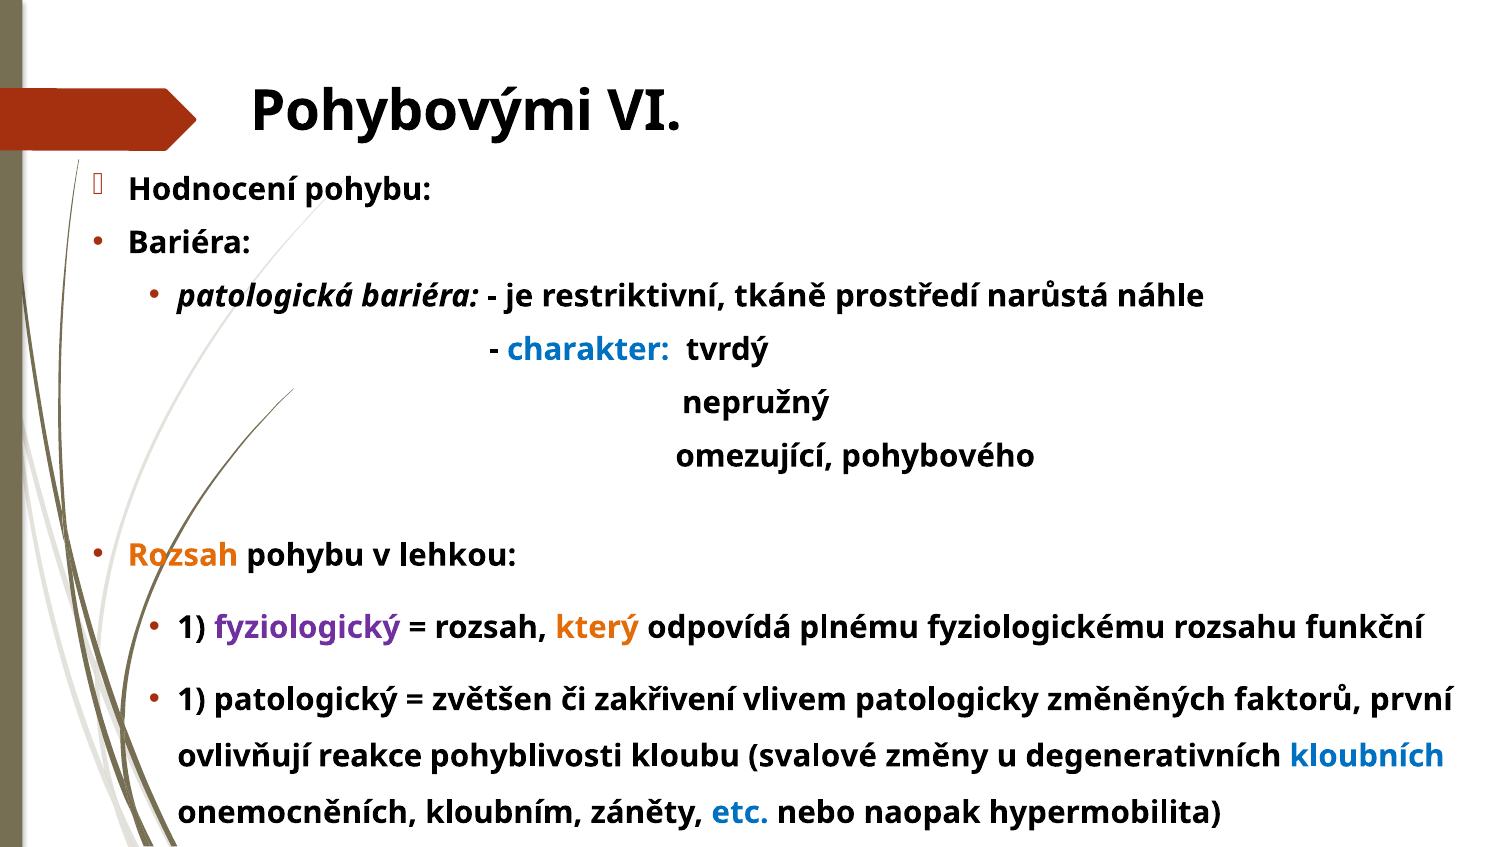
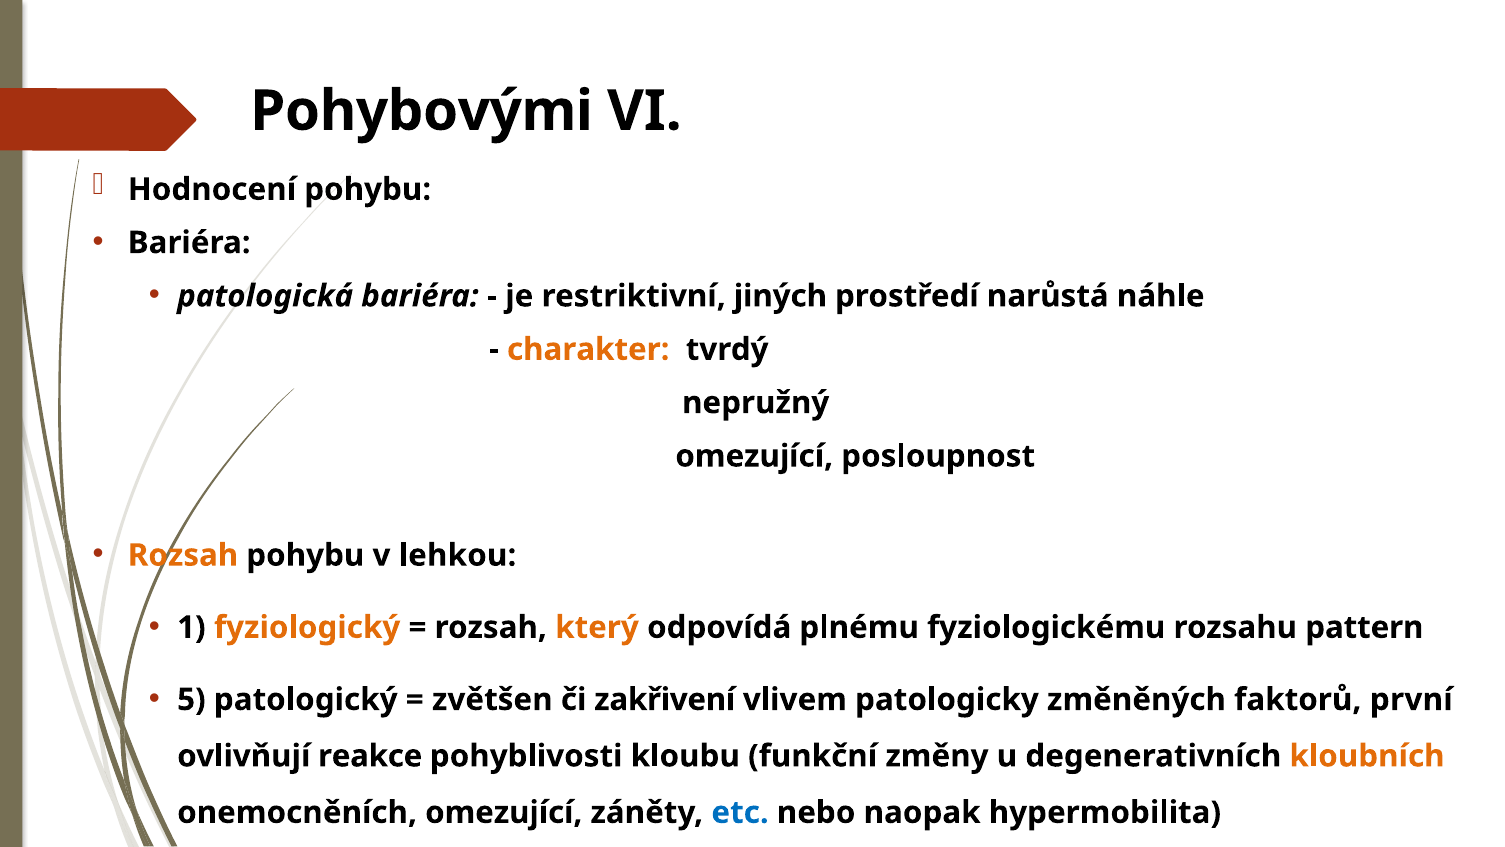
tkáně: tkáně -> jiných (780, 296)
charakter colour: blue -> orange (588, 349)
pohybového: pohybového -> posloupnost (938, 456)
fyziologický colour: purple -> orange (307, 627)
funkční: funkční -> pattern (1364, 627)
1: 1 -> 5 (191, 699)
svalové: svalové -> funkční (813, 756)
kloubních colour: blue -> orange (1367, 756)
onemocněních kloubním: kloubním -> omezující (504, 812)
